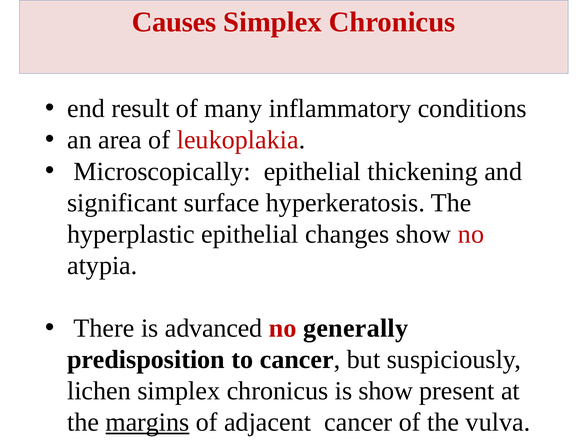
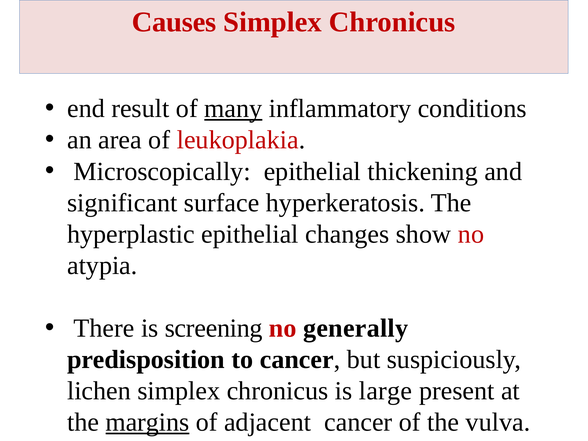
many underline: none -> present (233, 109)
advanced: advanced -> screening (214, 328)
is show: show -> large (385, 391)
